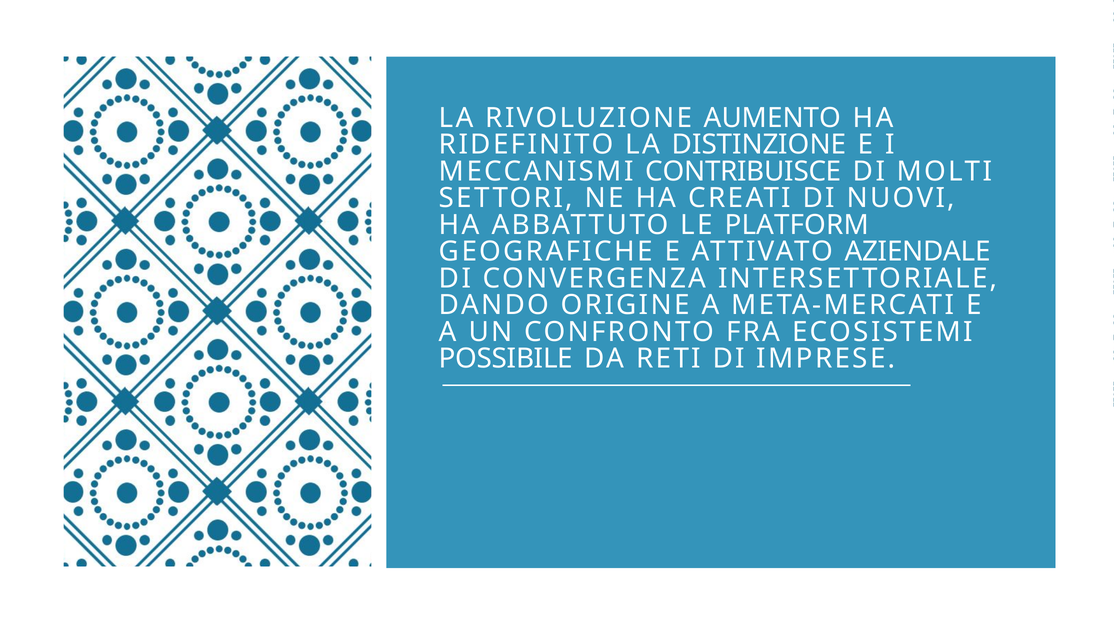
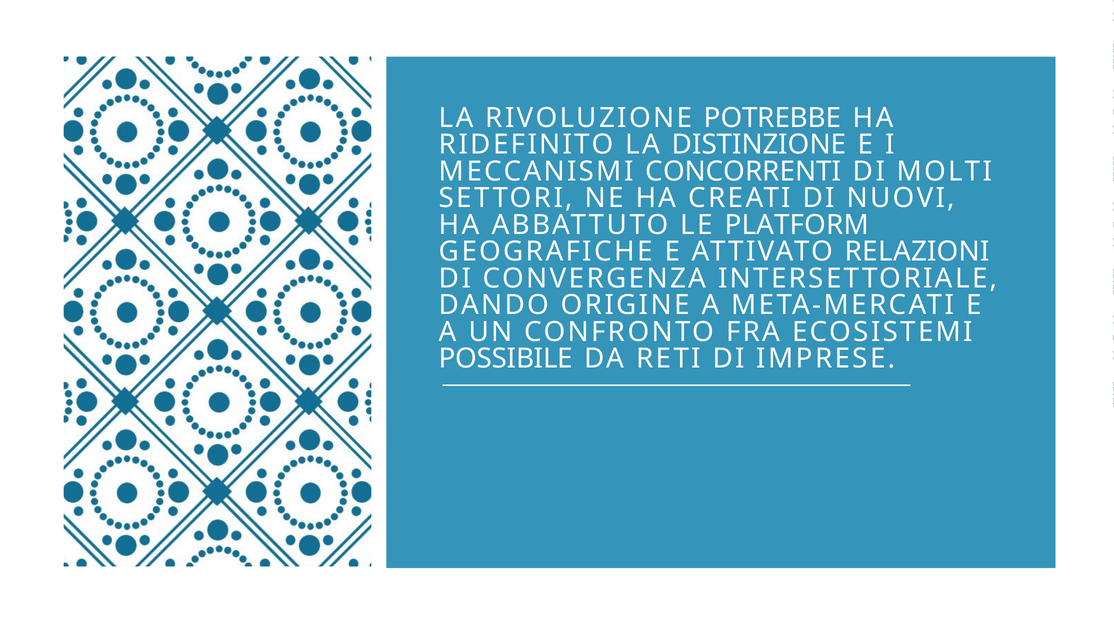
AUMENTO: AUMENTO -> POTREBBE (773, 118)
CONTRIBUISCE: CONTRIBUISCE -> CONCORRENTI (743, 171)
AZIENDALE: AZIENDALE -> RELAZIONI (917, 252)
